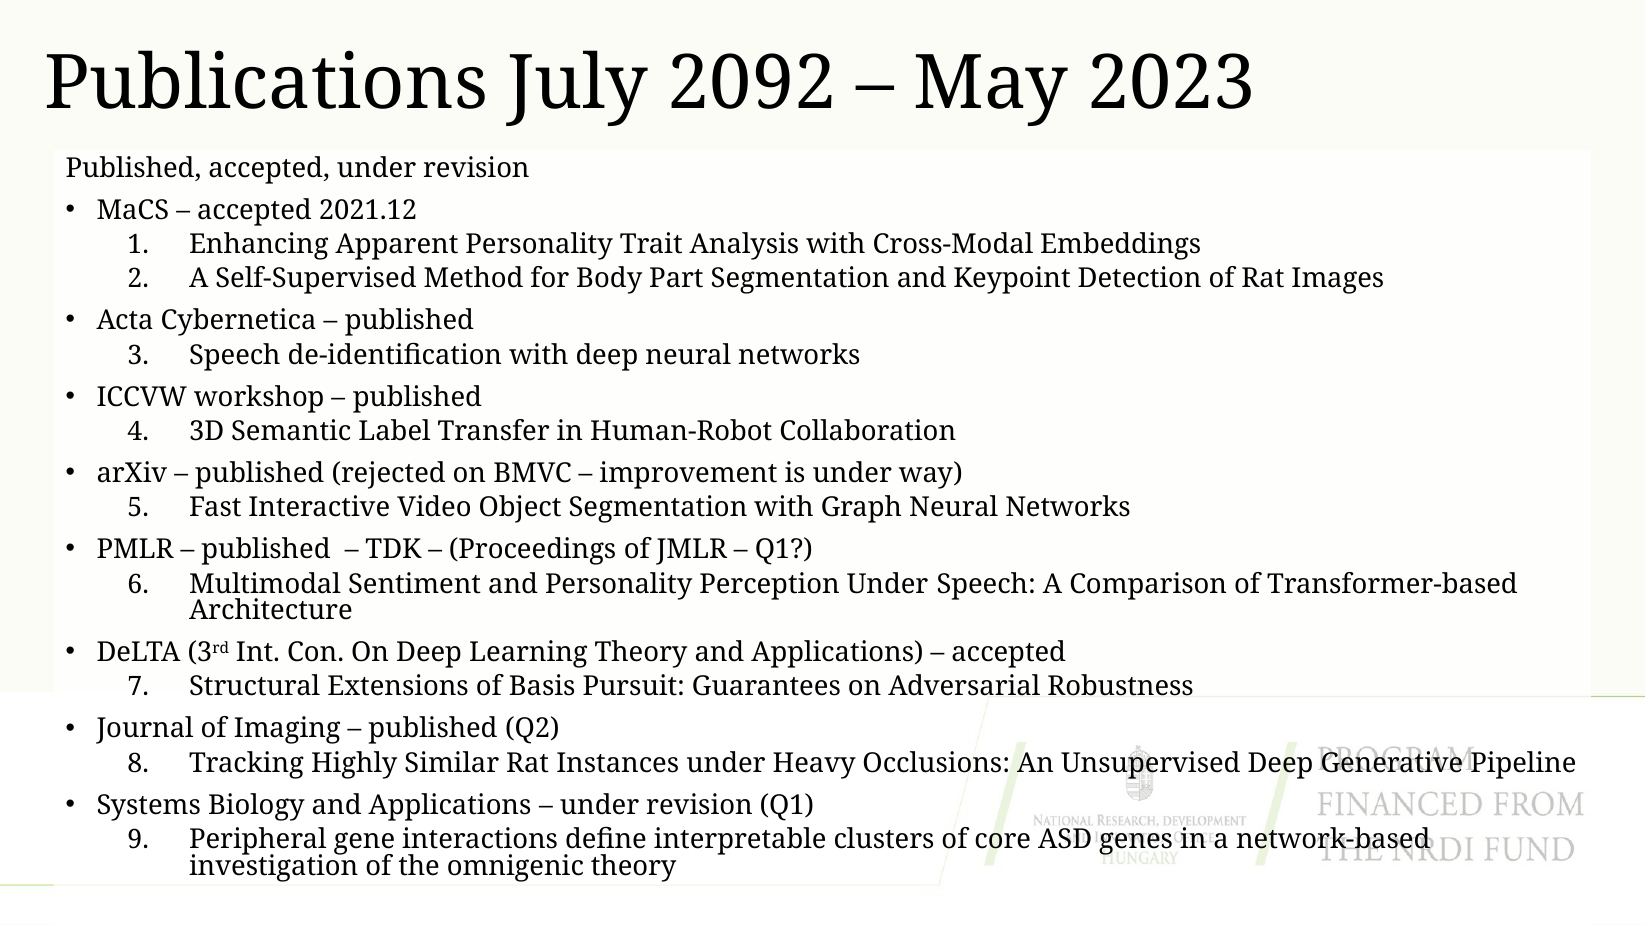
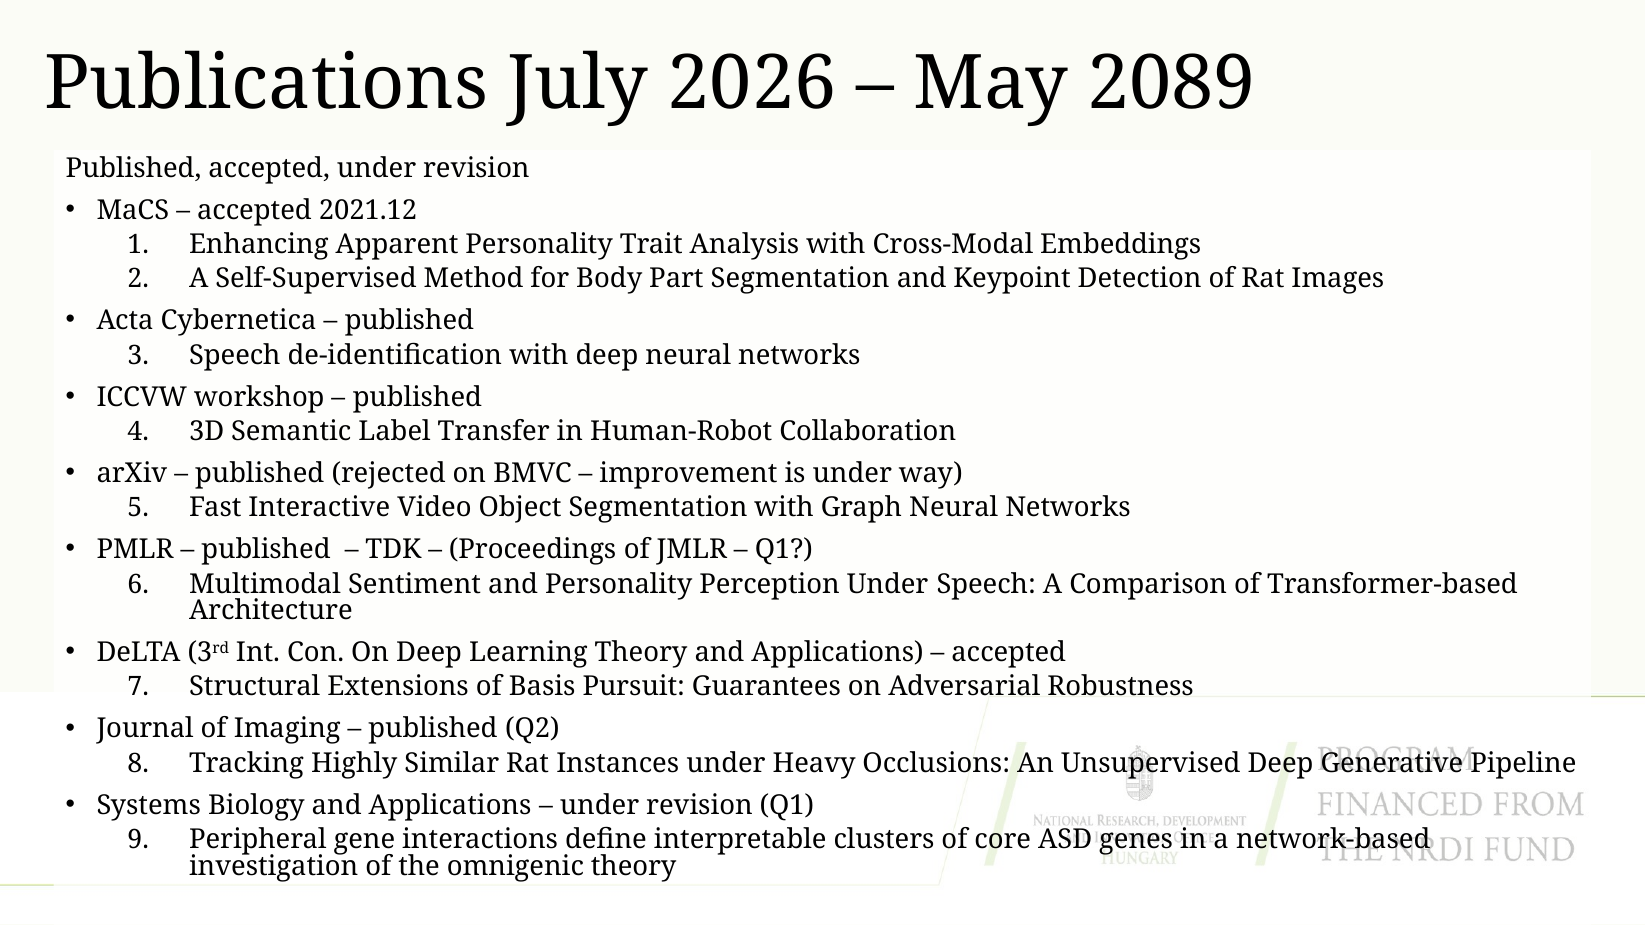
2092: 2092 -> 2026 (752, 83)
2023: 2023 -> 2089 (1172, 83)
